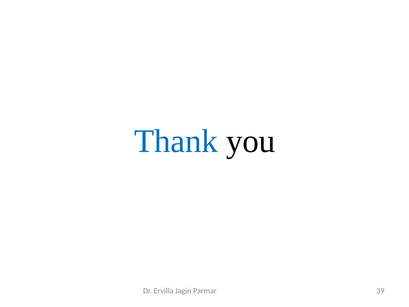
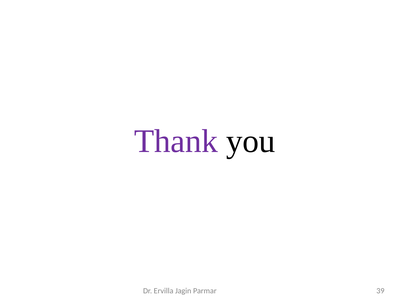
Thank colour: blue -> purple (176, 141)
